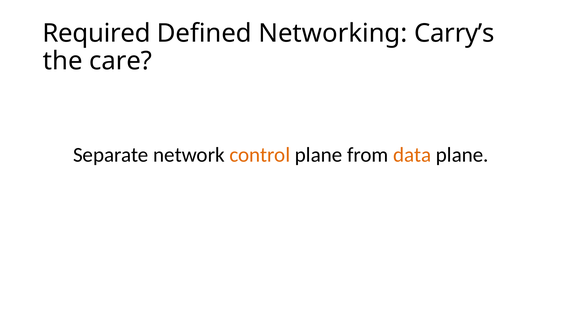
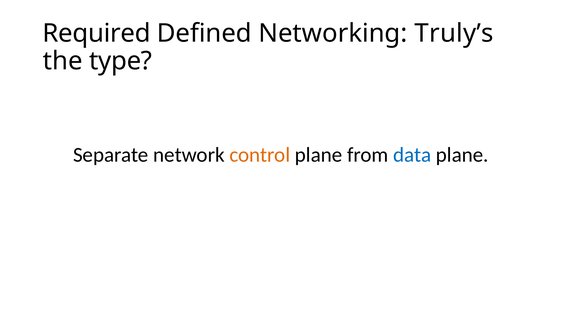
Carry’s: Carry’s -> Truly’s (454, 33)
care: care -> type (121, 61)
data colour: orange -> blue (412, 155)
